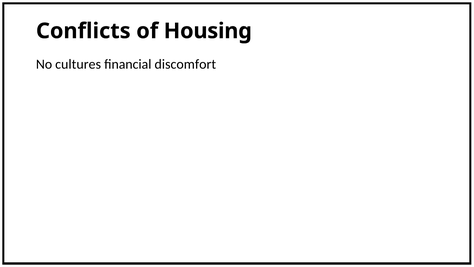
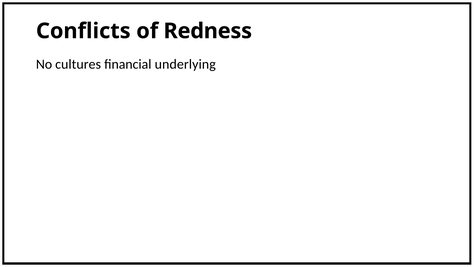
Housing: Housing -> Redness (208, 31)
discomfort: discomfort -> underlying (185, 64)
